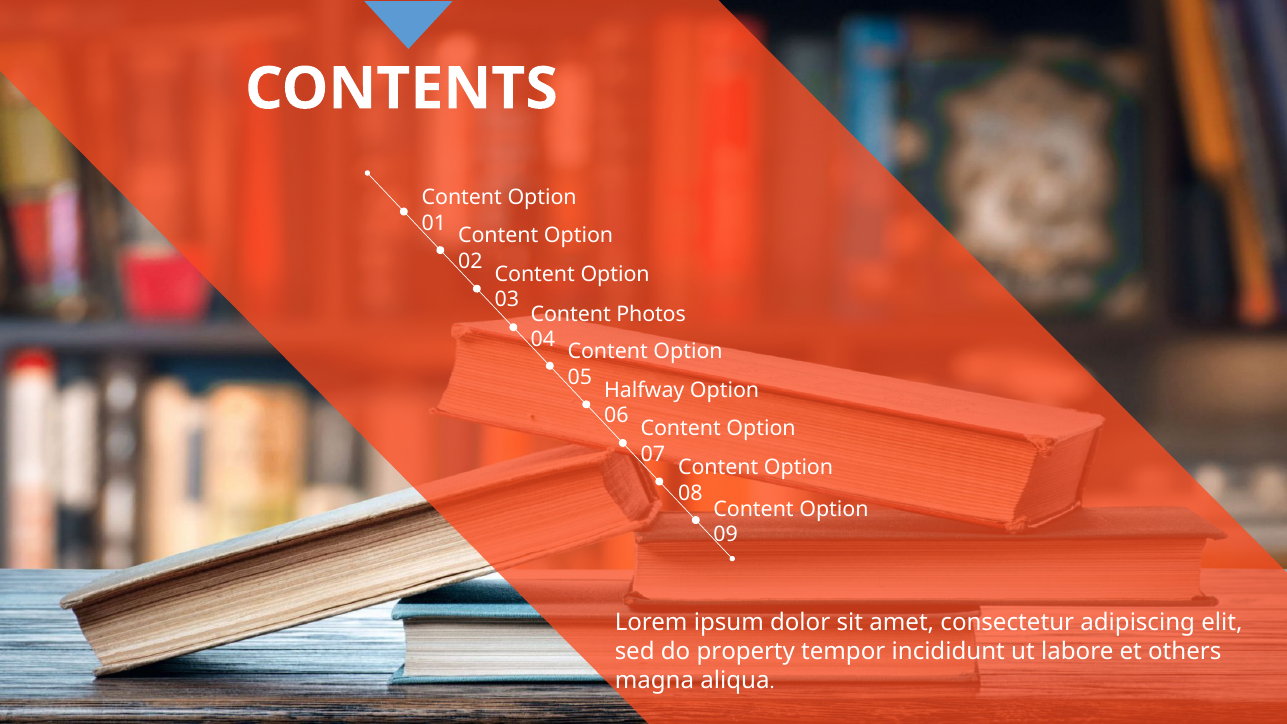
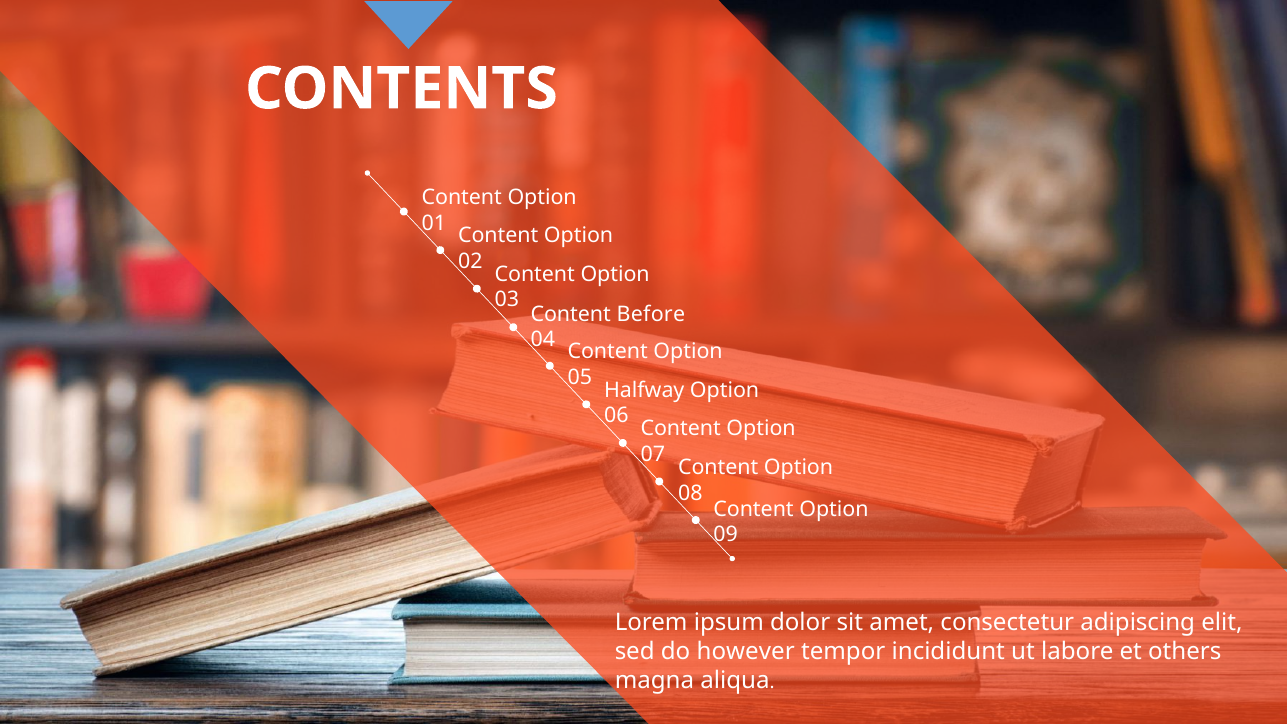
Photos: Photos -> Before (651, 314)
property: property -> however (746, 652)
